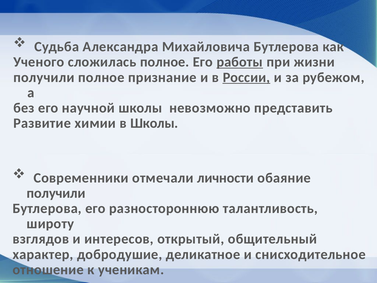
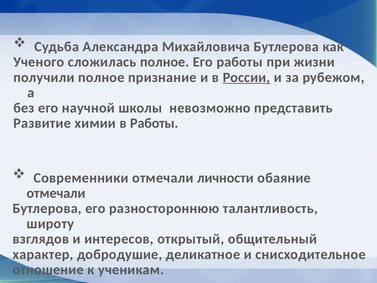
работы underline: present -> none (240, 62)
в Школы: Школы -> Работы (154, 123)
получили: получили -> отмечали (56, 193)
